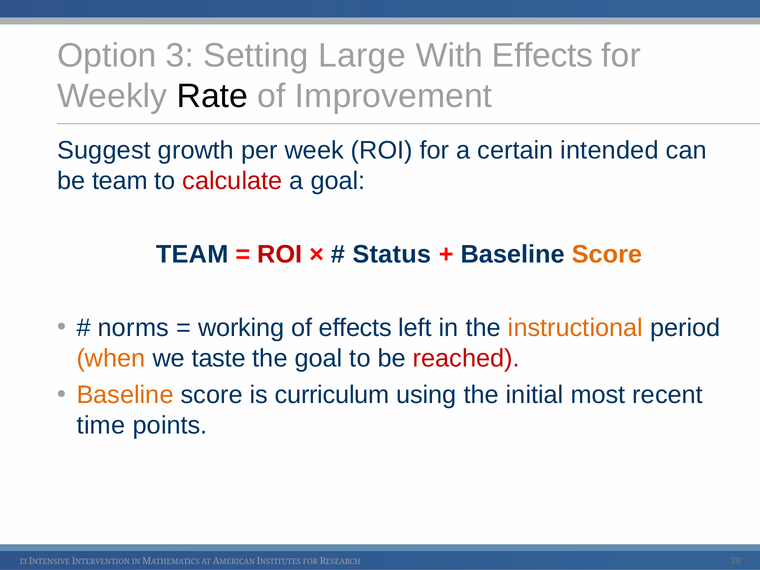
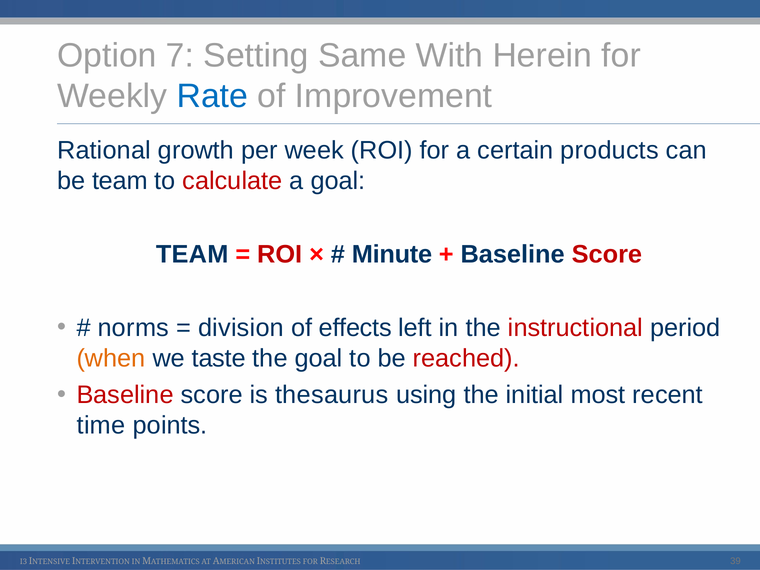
3: 3 -> 7 (180, 56)
Large: Large -> Same (362, 56)
With Effects: Effects -> Herein (542, 56)
Rate colour: black -> blue (212, 96)
Suggest: Suggest -> Rational (104, 151)
intended: intended -> products (610, 151)
Status: Status -> Minute (392, 254)
Score colour: orange -> red (607, 254)
working: working -> division (241, 328)
instructional colour: orange -> red (575, 328)
Baseline colour: orange -> red (125, 395)
curriculum: curriculum -> thesaurus (332, 395)
